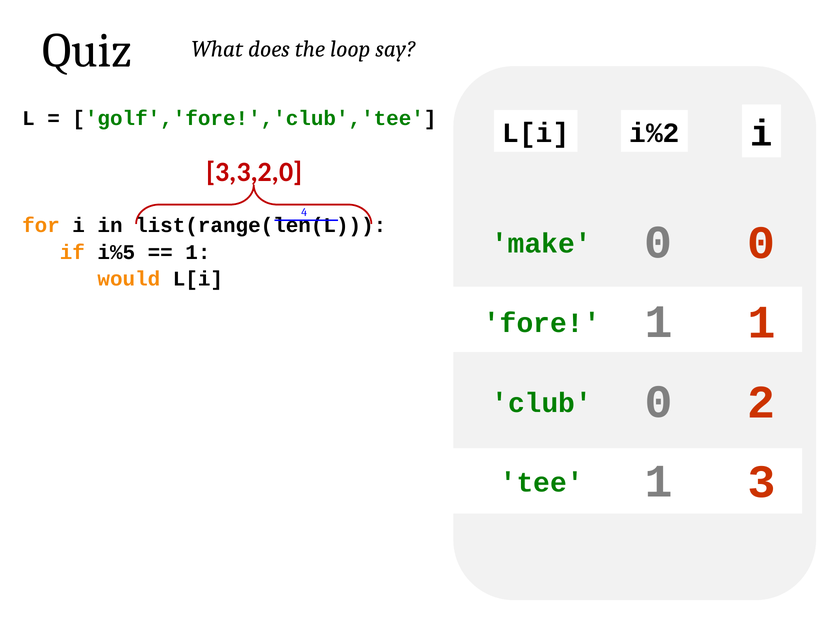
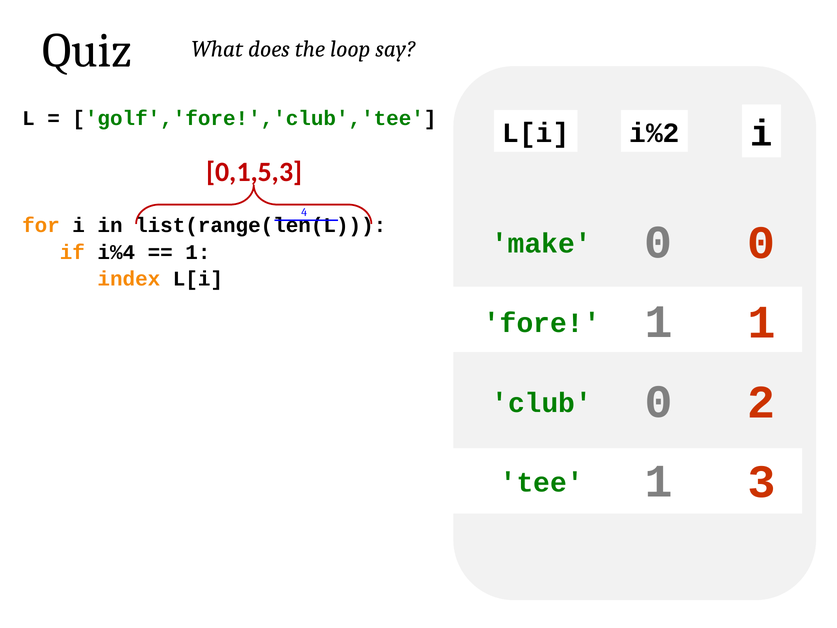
3,3,2,0: 3,3,2,0 -> 0,1,5,3 (254, 172)
i%5: i%5 -> i%4 (116, 252)
would: would -> index (129, 279)
